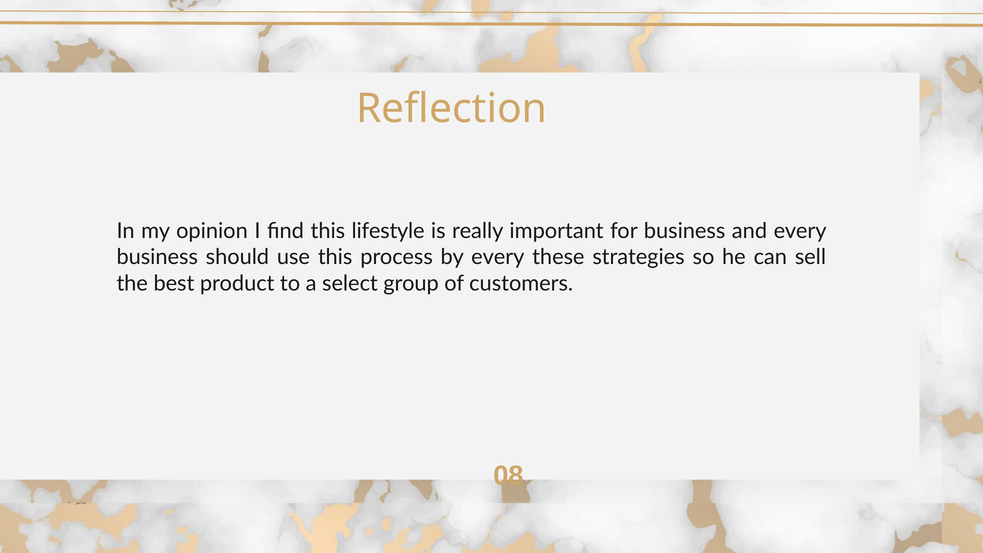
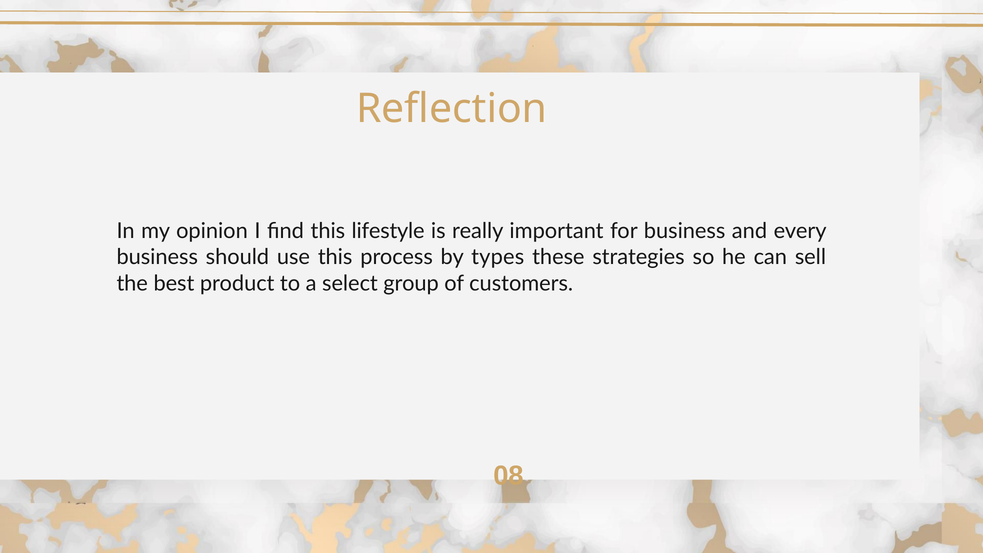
by every: every -> types (498, 257)
